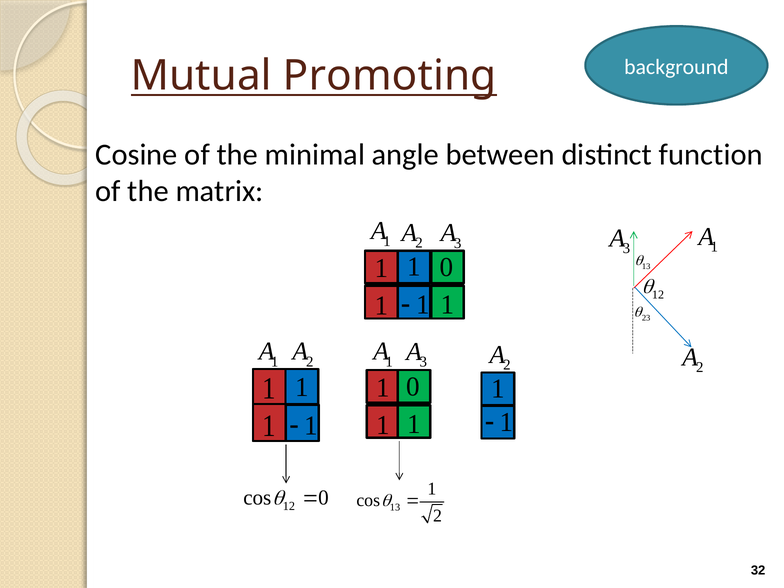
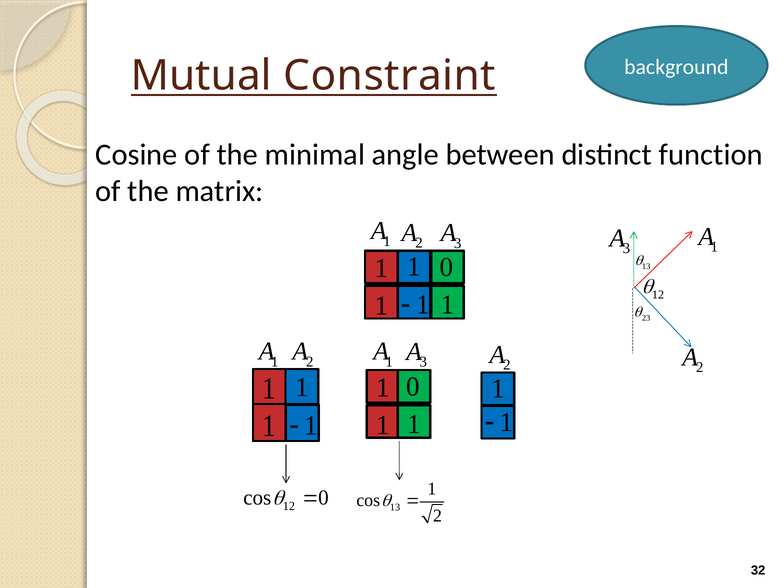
Promoting: Promoting -> Constraint (390, 75)
